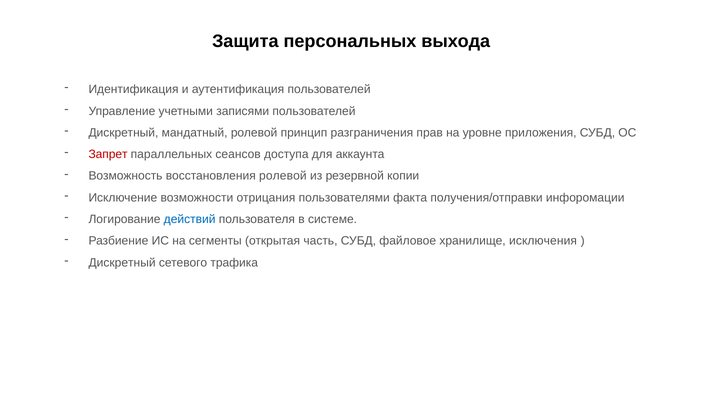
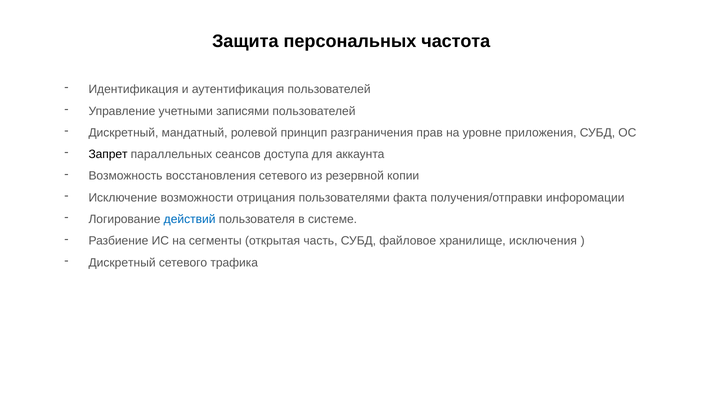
выхода: выхода -> частота (456, 41)
Запрет colour: red -> black (108, 154)
восстановления ролевой: ролевой -> сетевого (283, 176)
